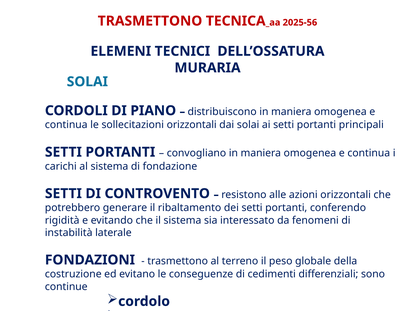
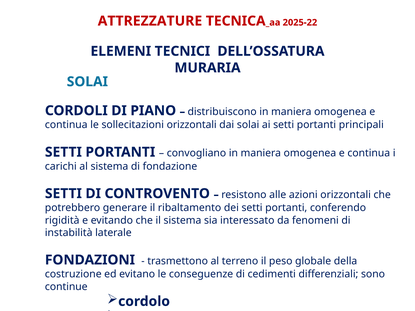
TRASMETTONO: TRASMETTONO -> ATTREZZATURE (150, 21)
2025-56: 2025-56 -> 2025-22 (300, 23)
